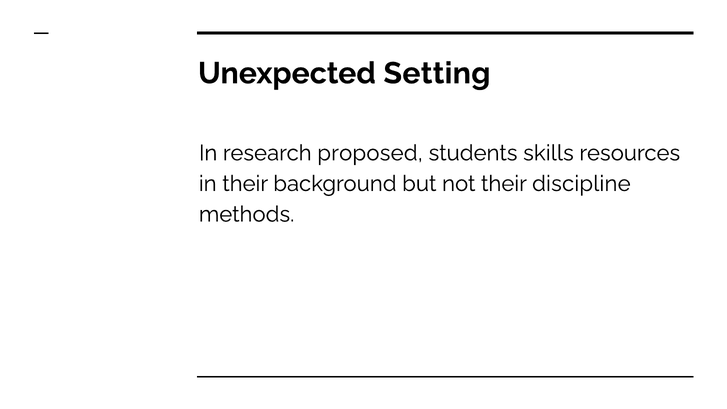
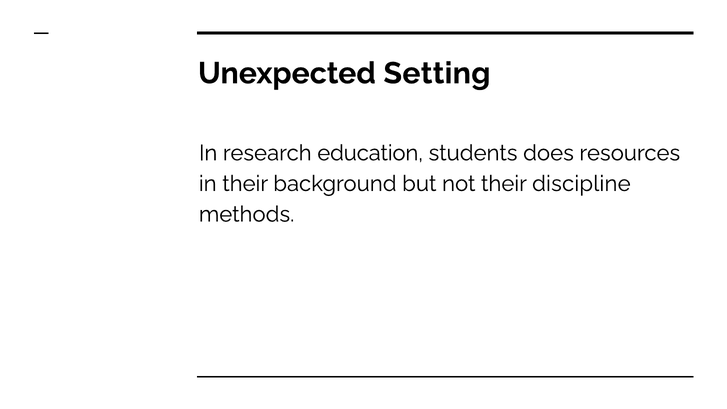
proposed: proposed -> education (370, 153)
skills: skills -> does (548, 153)
